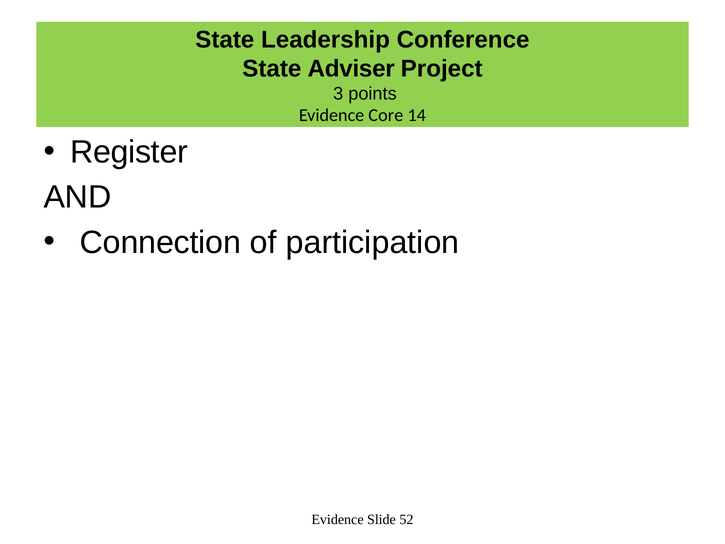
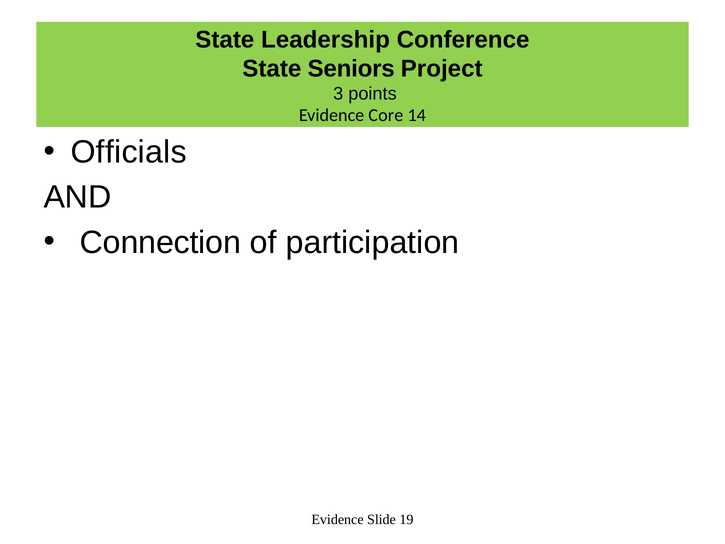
Adviser: Adviser -> Seniors (351, 69)
Register: Register -> Officials (129, 152)
52: 52 -> 19 (406, 519)
